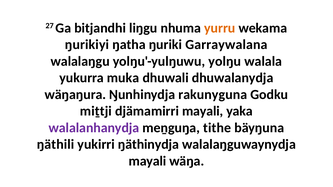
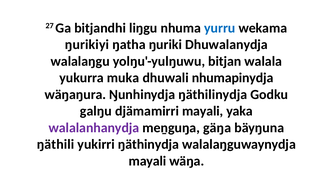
yurru colour: orange -> blue (220, 28)
Garraywalana: Garraywalana -> Dhuwalanydja (227, 45)
yolŋu: yolŋu -> bitjan (225, 61)
dhuwalanydja: dhuwalanydja -> nhumapinydja (233, 78)
rakunyguna: rakunyguna -> ŋäthilinydja (213, 95)
miṯtji: miṯtji -> galŋu (96, 111)
tithe: tithe -> gäŋa (217, 128)
